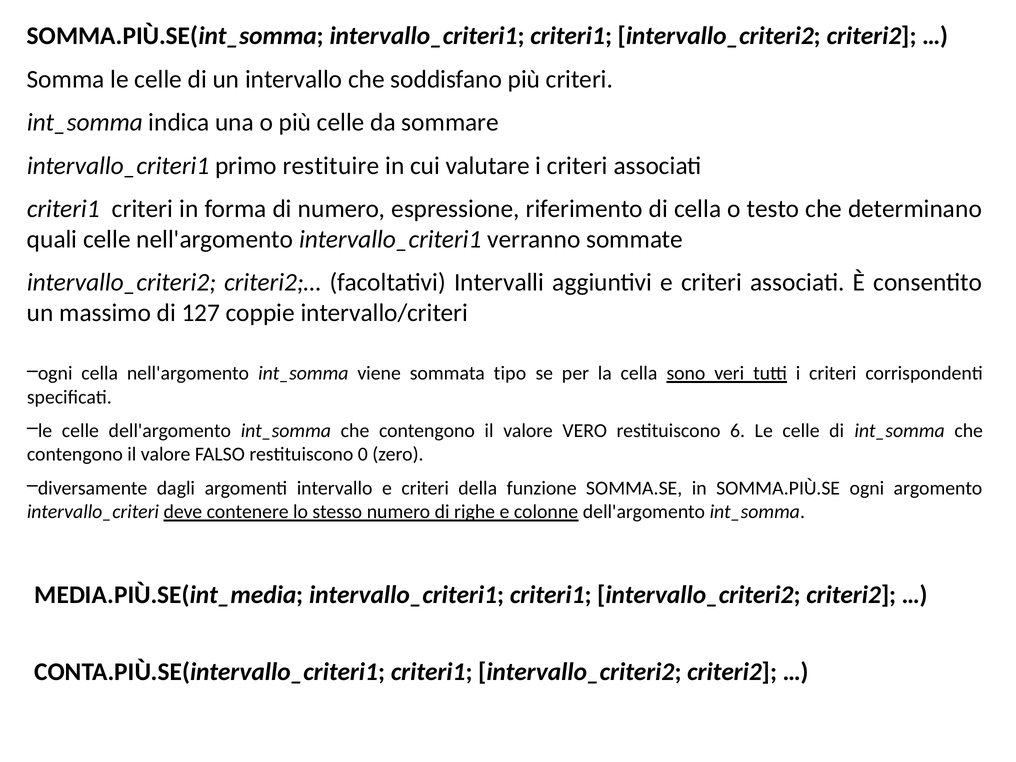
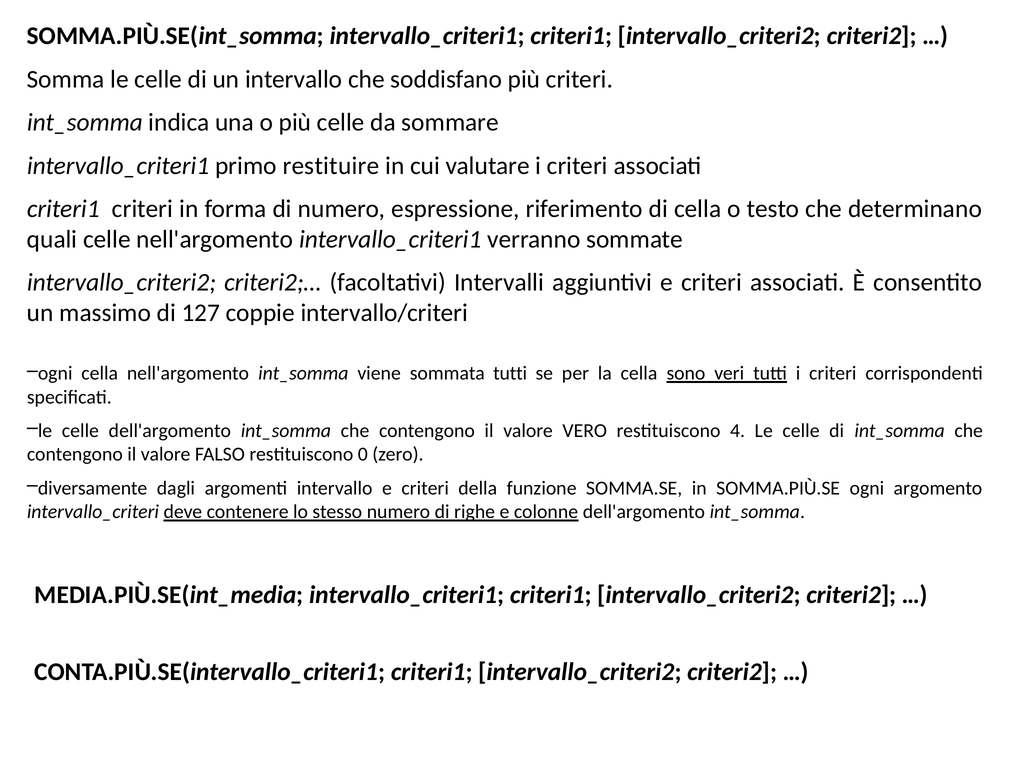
sommata tipo: tipo -> tutti (510, 373)
6: 6 -> 4 (738, 431)
